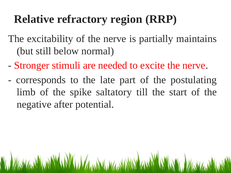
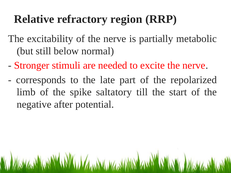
maintains: maintains -> metabolic (197, 39)
postulating: postulating -> repolarized (194, 80)
